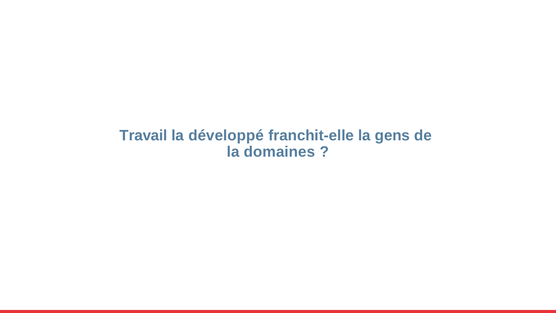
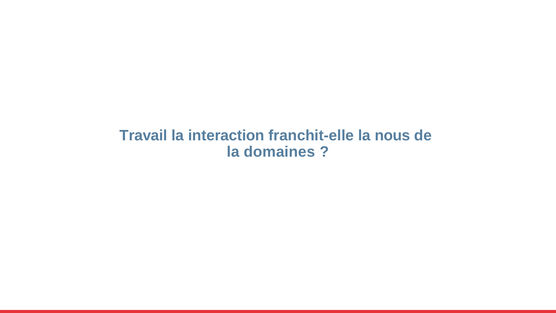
développé: développé -> interaction (226, 135)
gens: gens -> nous (393, 135)
